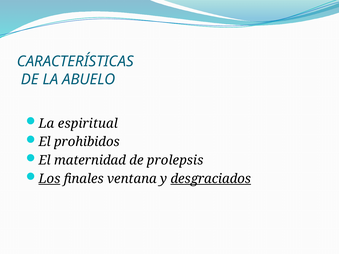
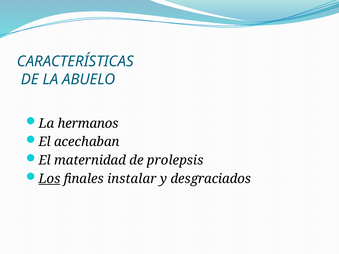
espiritual: espiritual -> hermanos (88, 124)
prohibidos: prohibidos -> acechaban (87, 142)
ventana: ventana -> instalar (132, 179)
desgraciados underline: present -> none (211, 179)
